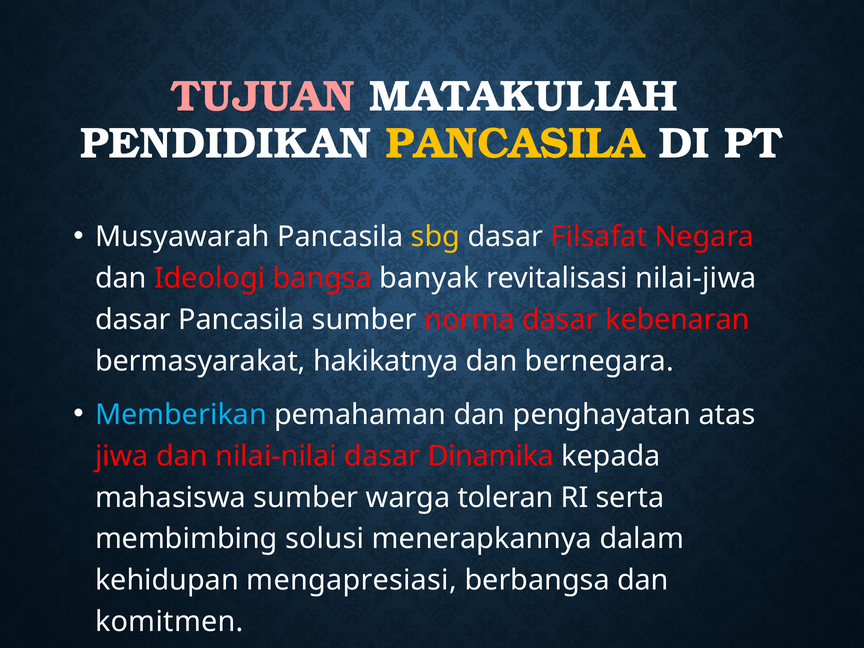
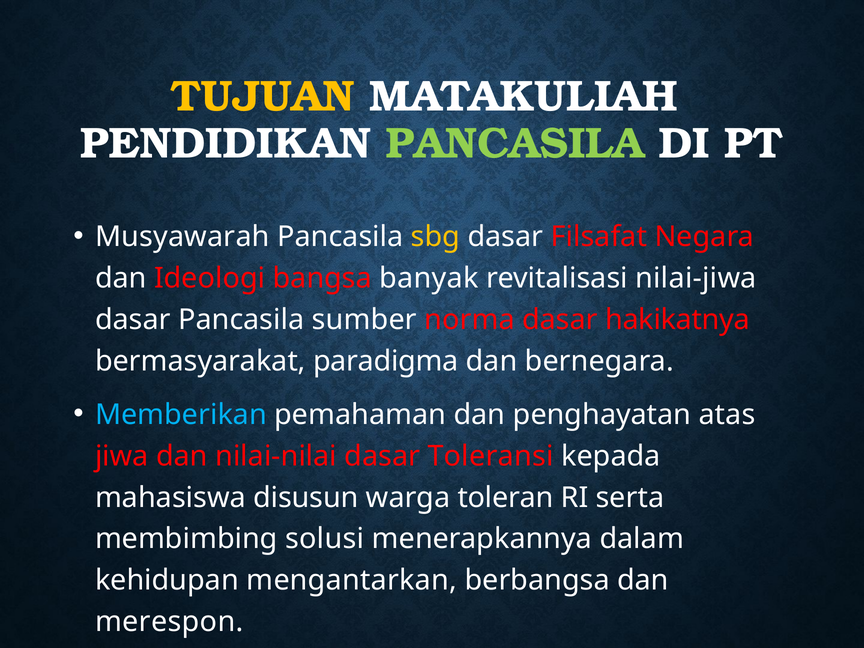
TUJUAN colour: pink -> yellow (263, 97)
PANCASILA colour: yellow -> light green (515, 143)
kebenaran: kebenaran -> hakikatnya (677, 320)
hakikatnya: hakikatnya -> paradigma (386, 361)
Dinamika: Dinamika -> Toleransi (491, 456)
mahasiswa sumber: sumber -> disusun (306, 497)
mengapresiasi: mengapresiasi -> mengantarkan (352, 580)
komitmen: komitmen -> merespon (169, 622)
